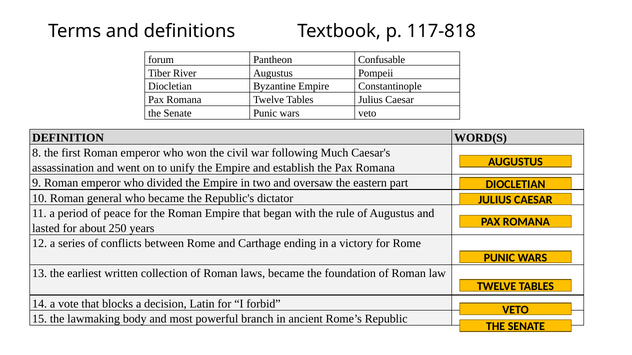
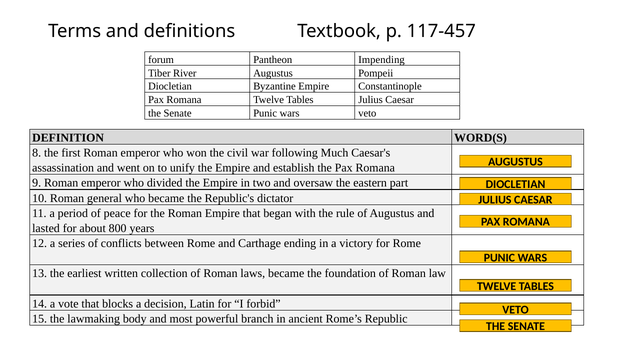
117-818: 117-818 -> 117-457 (441, 31)
Confusable: Confusable -> Impending (382, 60)
250: 250 -> 800 (118, 229)
